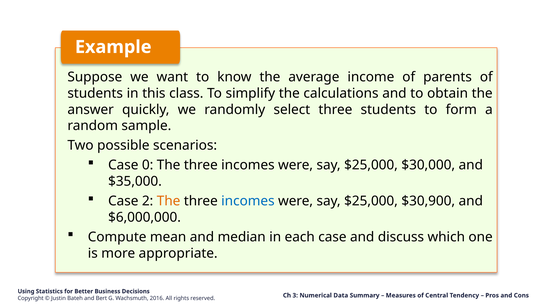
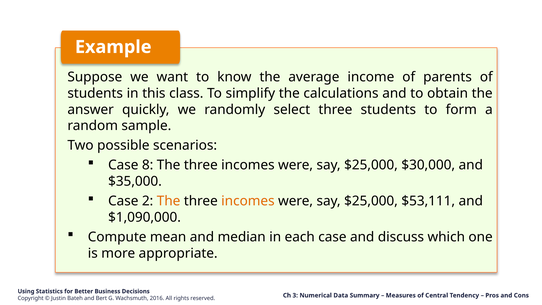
0: 0 -> 8 (148, 165)
incomes colour: blue -> orange (248, 201)
$30,900: $30,900 -> $53,111 (428, 201)
$6,000,000: $6,000,000 -> $1,090,000 (145, 217)
